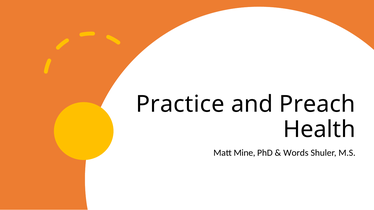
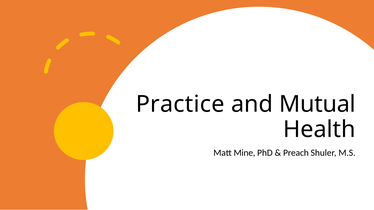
Preach: Preach -> Mutual (317, 104)
Words: Words -> Preach (296, 153)
